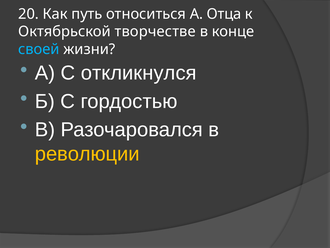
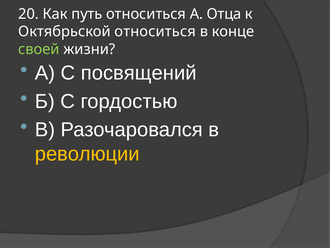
Октябрьской творчестве: творчестве -> относиться (155, 32)
своей colour: light blue -> light green (39, 49)
откликнулся: откликнулся -> посвящений (139, 73)
